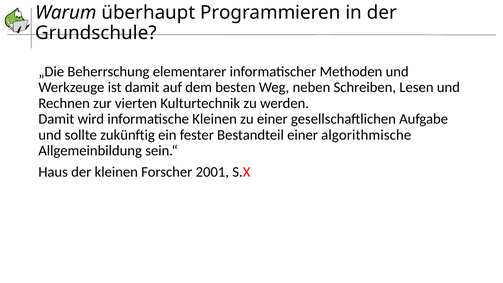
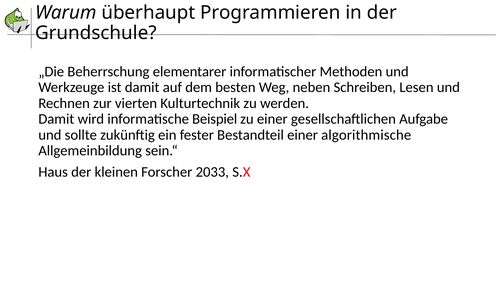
informatische Kleinen: Kleinen -> Beispiel (215, 119)
2001: 2001 -> 2033 (212, 172)
